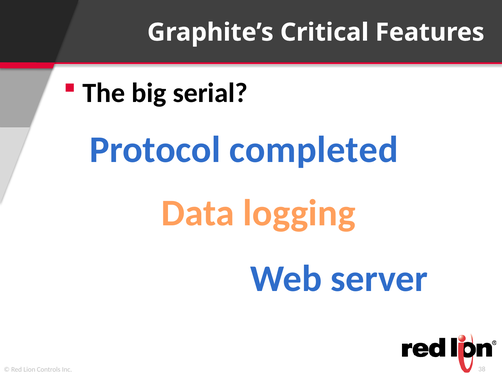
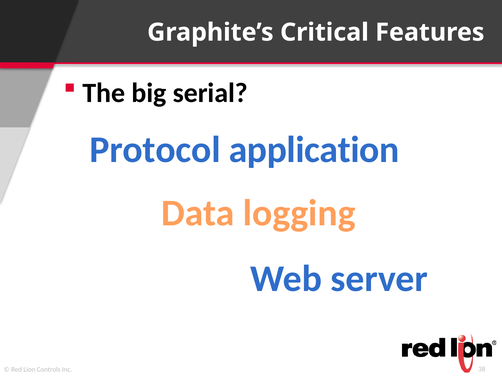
completed: completed -> application (314, 150)
